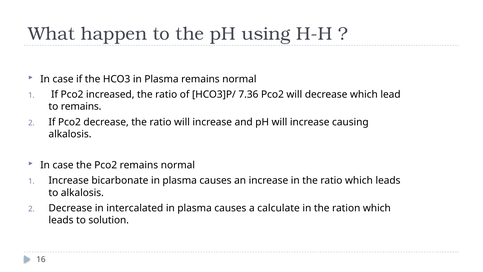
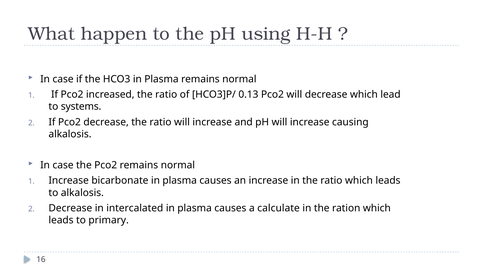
7.36: 7.36 -> 0.13 (248, 94)
to remains: remains -> systems (81, 107)
solution: solution -> primary (109, 220)
